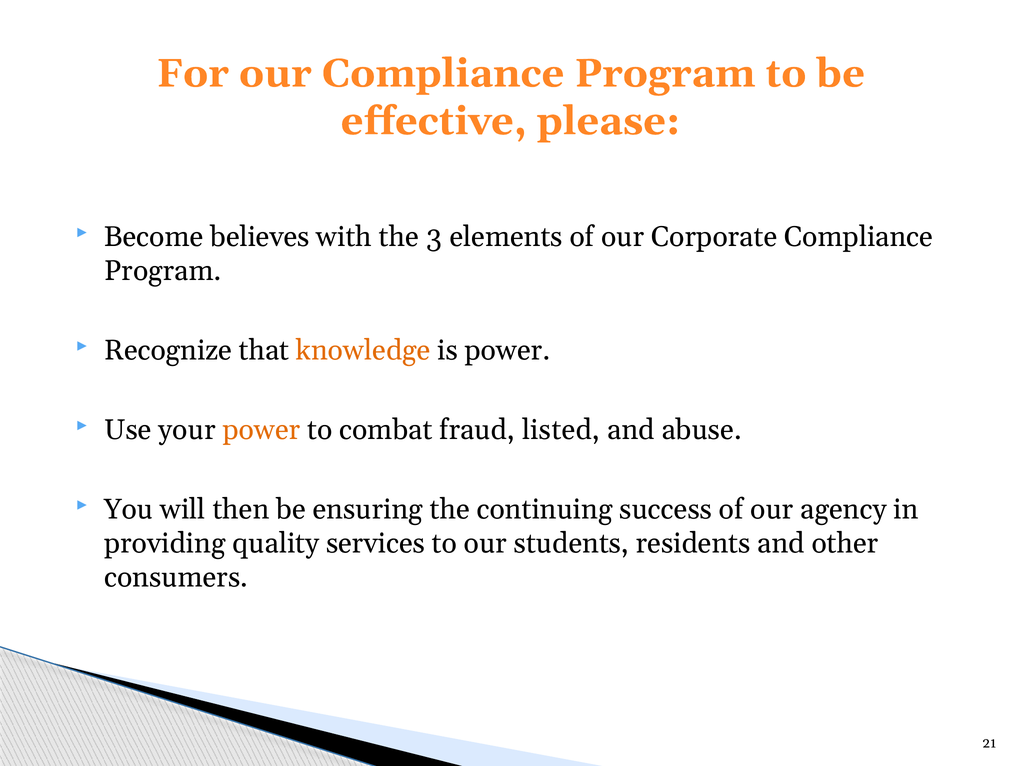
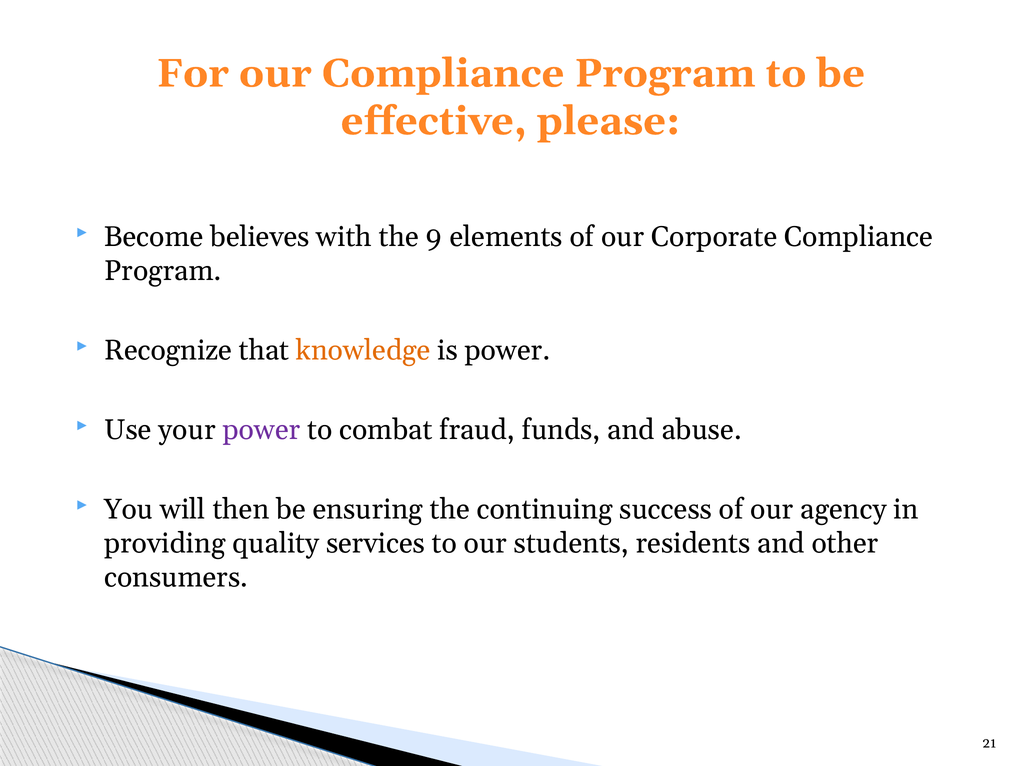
3: 3 -> 9 (434, 237)
power colour: orange -> purple (261, 430)
listed: listed -> funds (561, 430)
